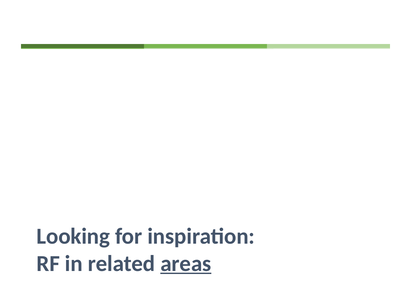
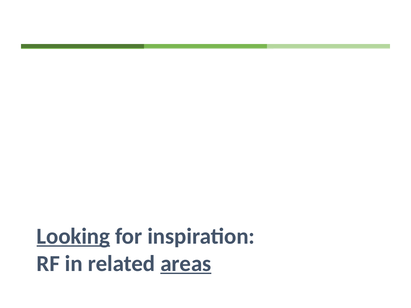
Looking underline: none -> present (73, 236)
